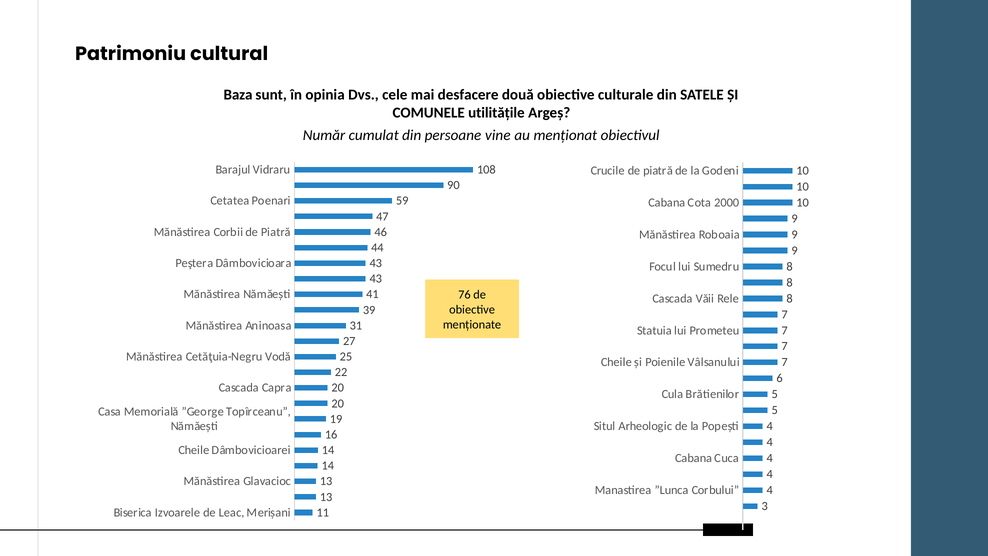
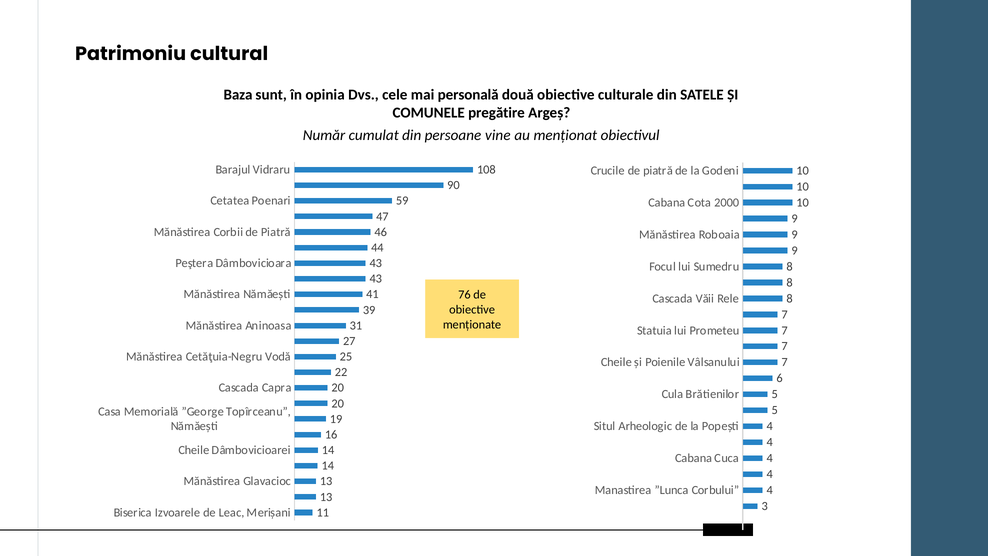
desfacere: desfacere -> personală (468, 95)
utilitățile: utilitățile -> pregătire (496, 113)
